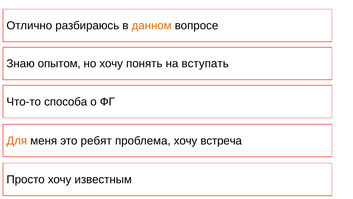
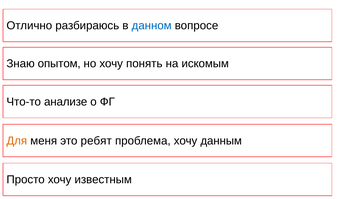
данном colour: orange -> blue (152, 26)
вступать: вступать -> искомым (205, 64)
способа: способа -> анализе (66, 102)
встреча: встреча -> данным (221, 140)
